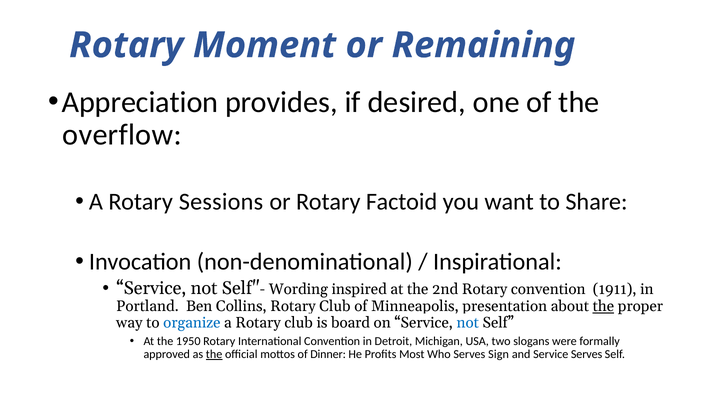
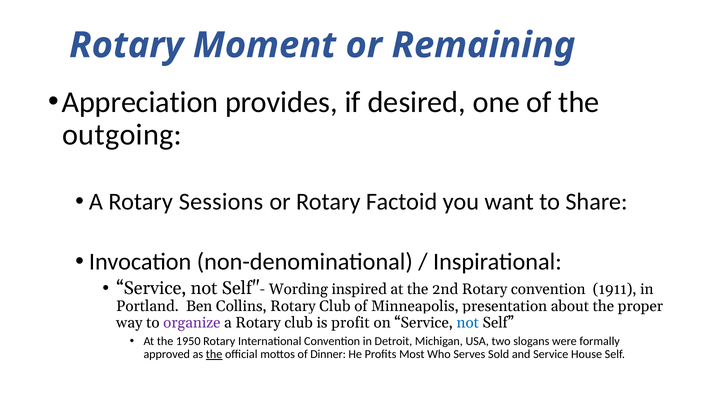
overflow: overflow -> outgoing (122, 135)
the underline: present -> none (603, 306)
organize colour: blue -> purple (192, 323)
board: board -> profit (350, 323)
Sign: Sign -> Sold (499, 354)
Service Serves: Serves -> House (587, 354)
